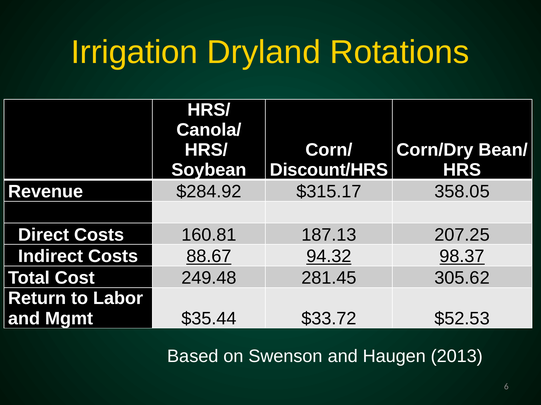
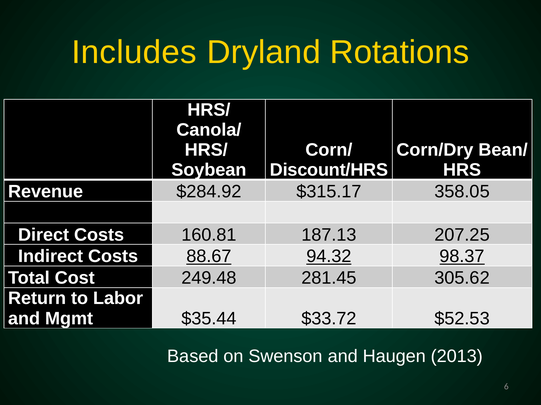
Irrigation: Irrigation -> Includes (134, 52)
